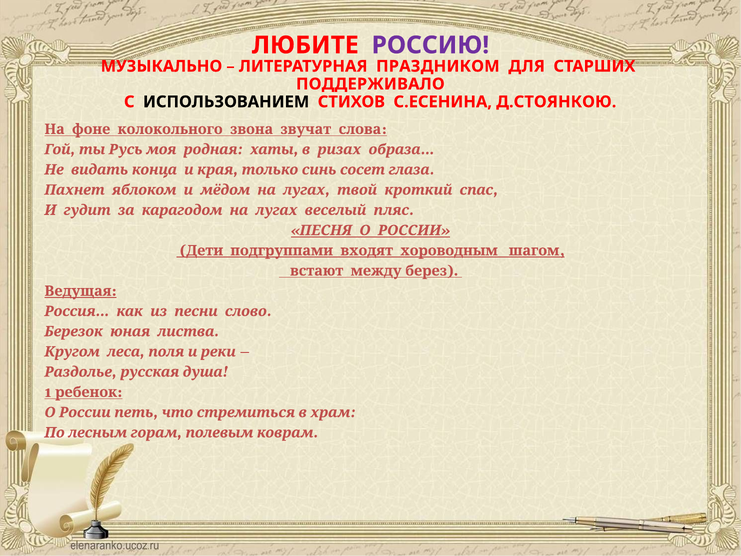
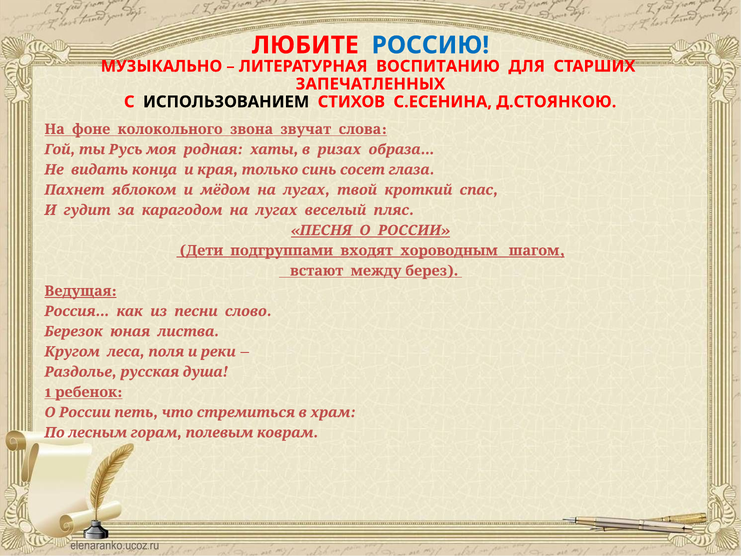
РОССИЮ colour: purple -> blue (430, 45)
ПРАЗДНИКОМ: ПРАЗДНИКОМ -> ВОСПИТАНИЮ (438, 66)
ПОДДЕРЖИВАЛО: ПОДДЕРЖИВАЛО -> ЗАПЕЧАТЛЕННЫХ (370, 84)
